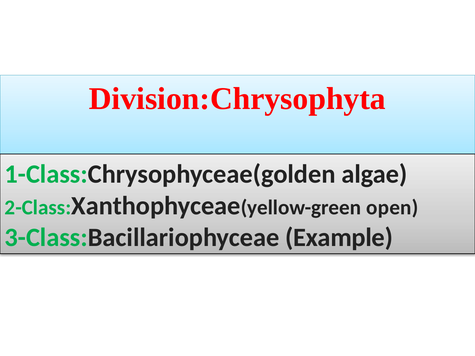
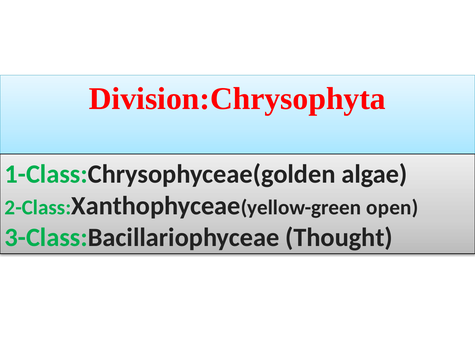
Example: Example -> Thought (339, 237)
